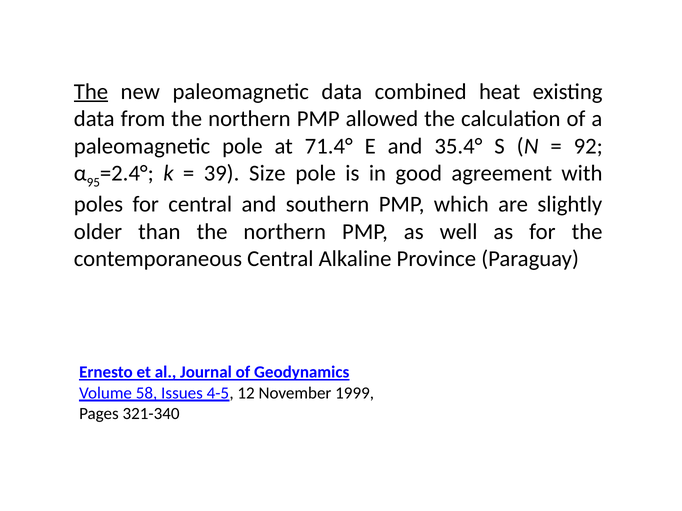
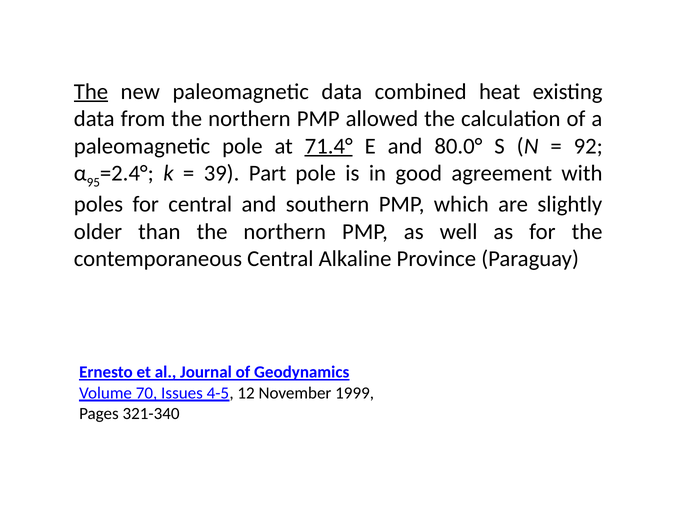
71.4° underline: none -> present (329, 146)
35.4°: 35.4° -> 80.0° (458, 146)
Size: Size -> Part (268, 174)
58: 58 -> 70 (147, 393)
